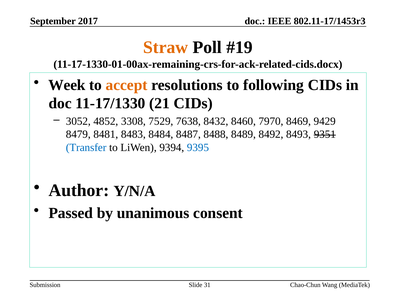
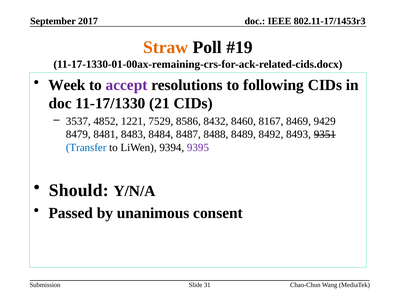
accept colour: orange -> purple (127, 85)
3052: 3052 -> 3537 (78, 121)
3308: 3308 -> 1221 (133, 121)
7638: 7638 -> 8586 (188, 121)
7970: 7970 -> 8167 (271, 121)
9395 colour: blue -> purple (198, 148)
Author: Author -> Should (79, 190)
